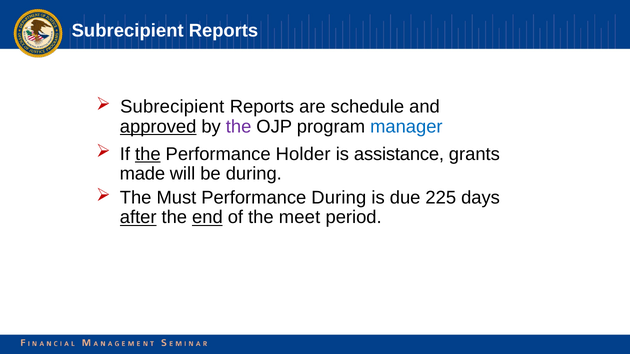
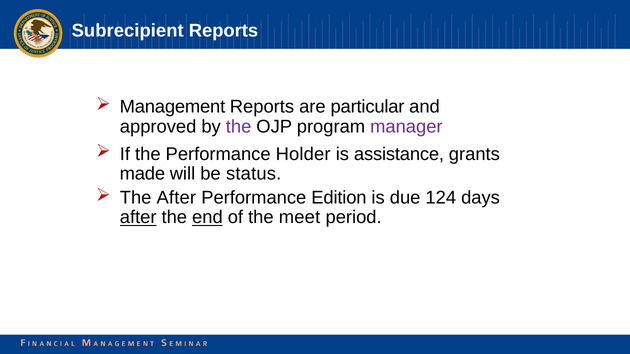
Subrecipient: Subrecipient -> Management (172, 107)
schedule: schedule -> particular (368, 107)
approved underline: present -> none (158, 127)
manager colour: blue -> purple (406, 127)
the underline: present -> none (148, 154)
be during: during -> status (254, 174)
The Must: Must -> After (176, 198)
Performance During: During -> Edition (339, 198)
225: 225 -> 124 (441, 198)
